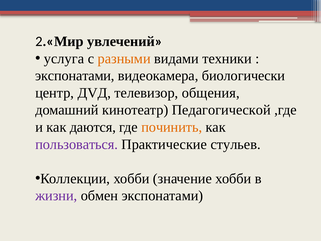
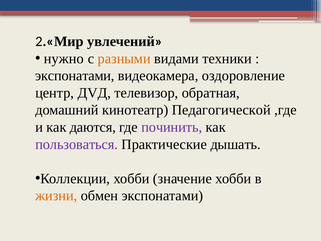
услуга: услуга -> нужно (64, 59)
биологически: биологически -> оздоровление (243, 76)
общения: общения -> обратная (211, 93)
починить colour: orange -> purple (172, 127)
стульев: стульев -> дышать (236, 144)
жизни colour: purple -> orange (56, 196)
